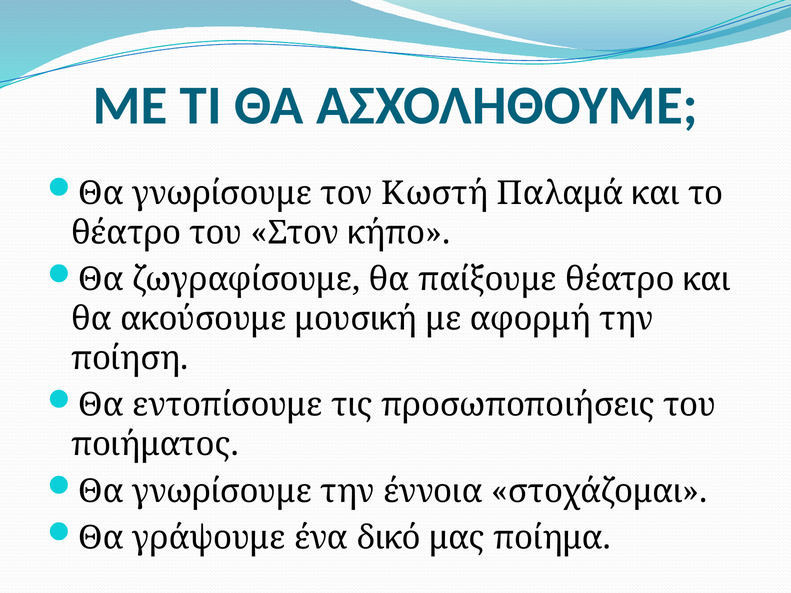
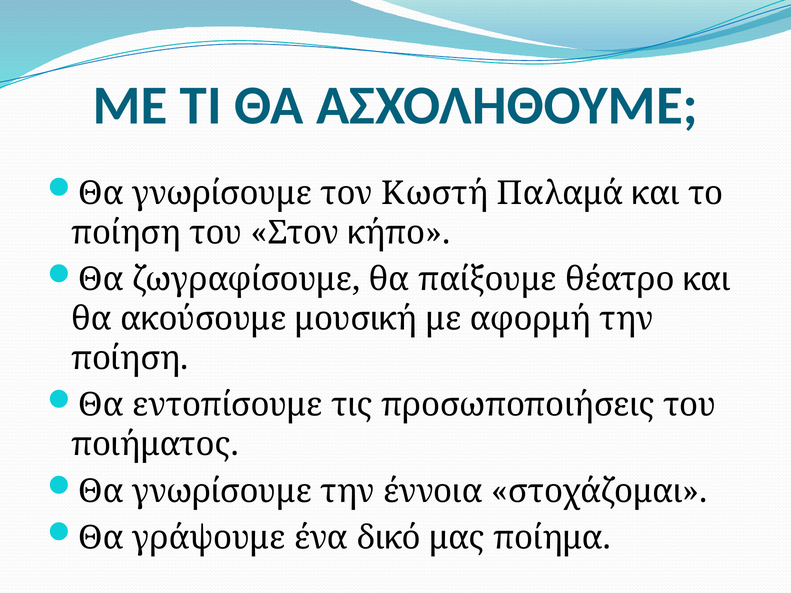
θέατρο: θέατρο -> ποίηση (126, 233)
